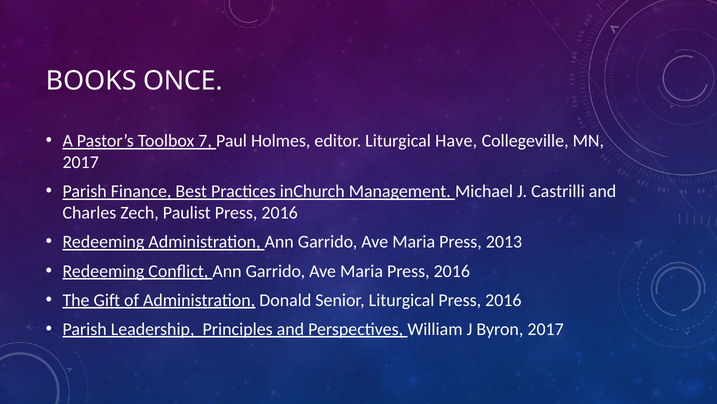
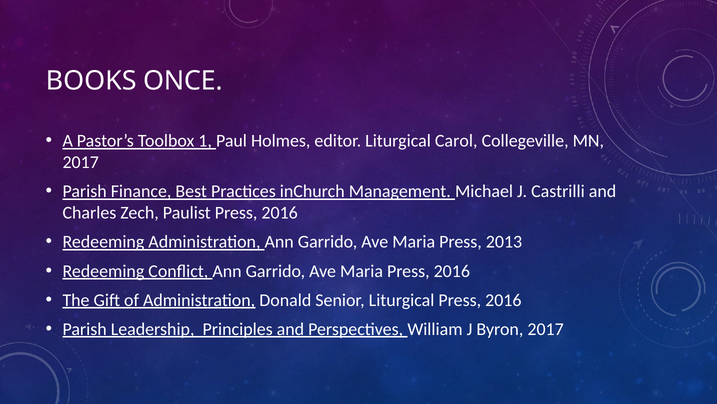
7: 7 -> 1 (205, 141)
Have: Have -> Carol (456, 141)
